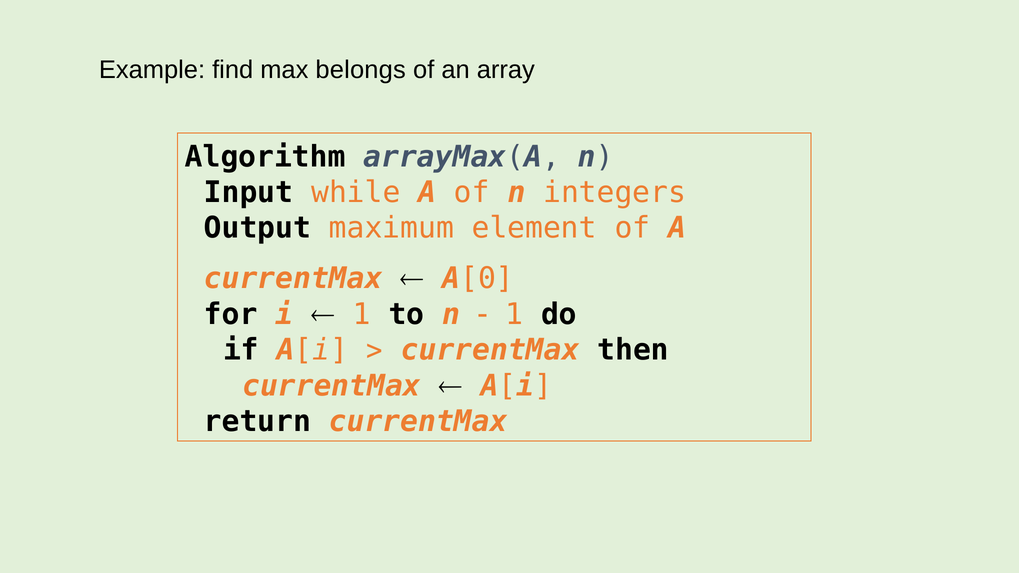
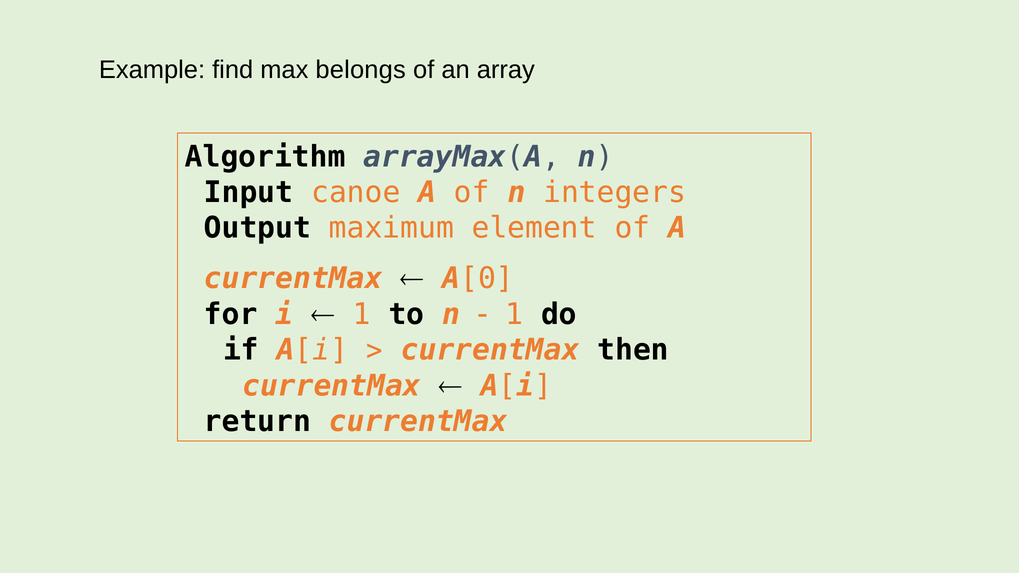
while: while -> canoe (356, 193)
